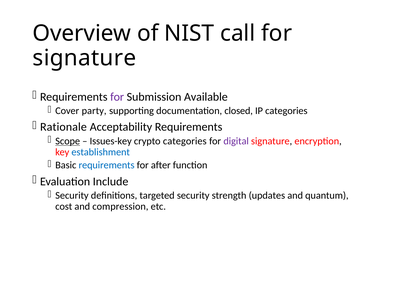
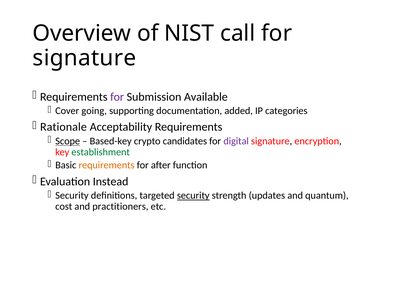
party: party -> going (94, 111)
closed: closed -> added (239, 111)
Issues-key: Issues-key -> Based-key (111, 141)
crypto categories: categories -> candidates (185, 141)
establishment colour: blue -> green (101, 152)
requirements colour: blue -> orange (107, 165)
Include: Include -> Instead (111, 181)
security underline: none -> present (193, 196)
compression: compression -> practitioners (120, 207)
